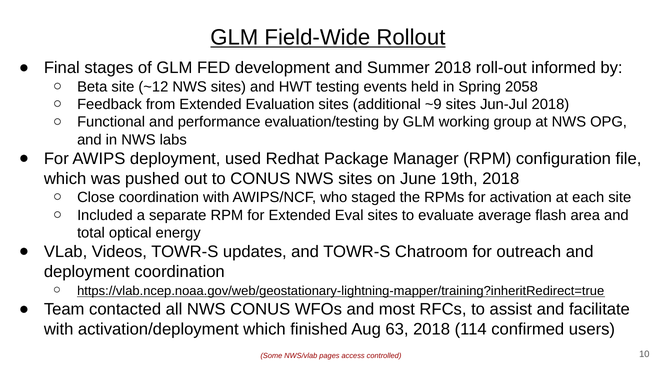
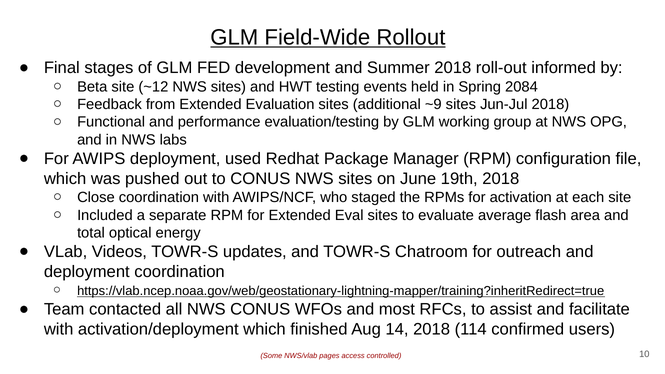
2058: 2058 -> 2084 (521, 87)
63: 63 -> 14 (397, 329)
